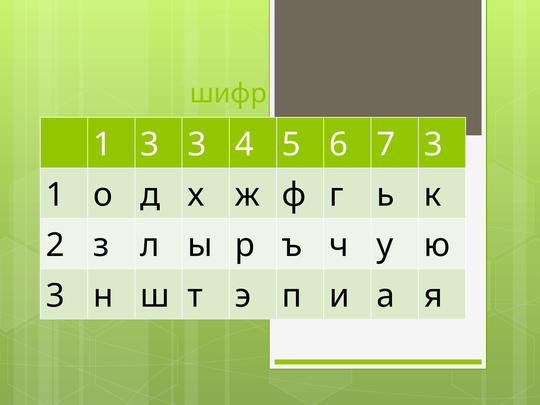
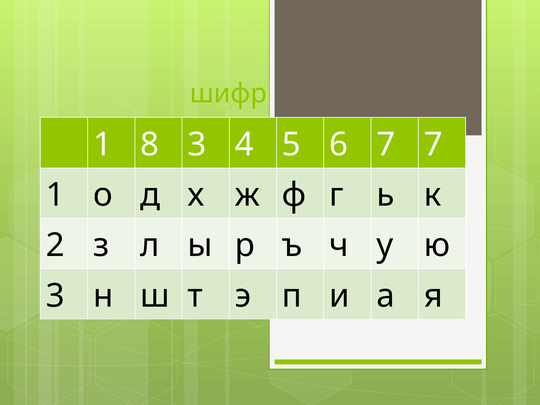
1 3: 3 -> 8 (150, 145)
7 3: 3 -> 7 (433, 145)
